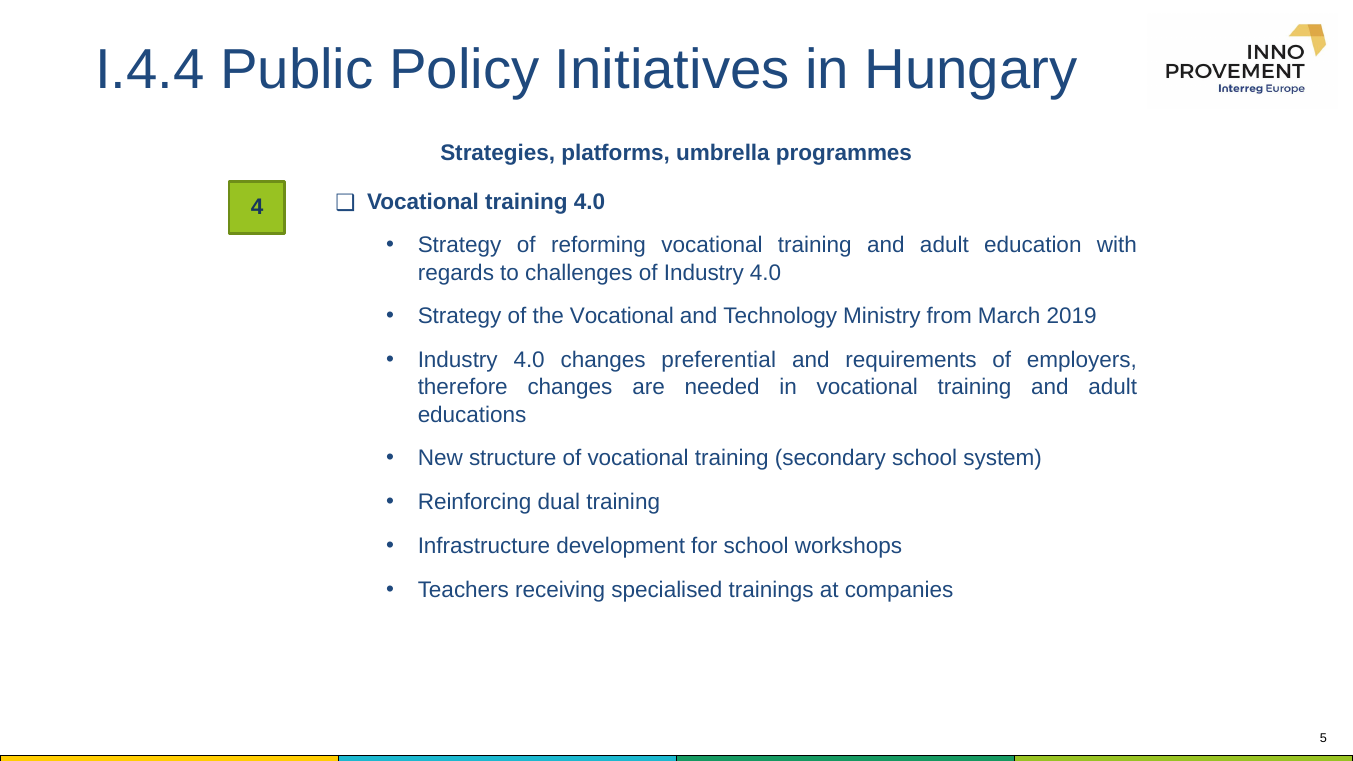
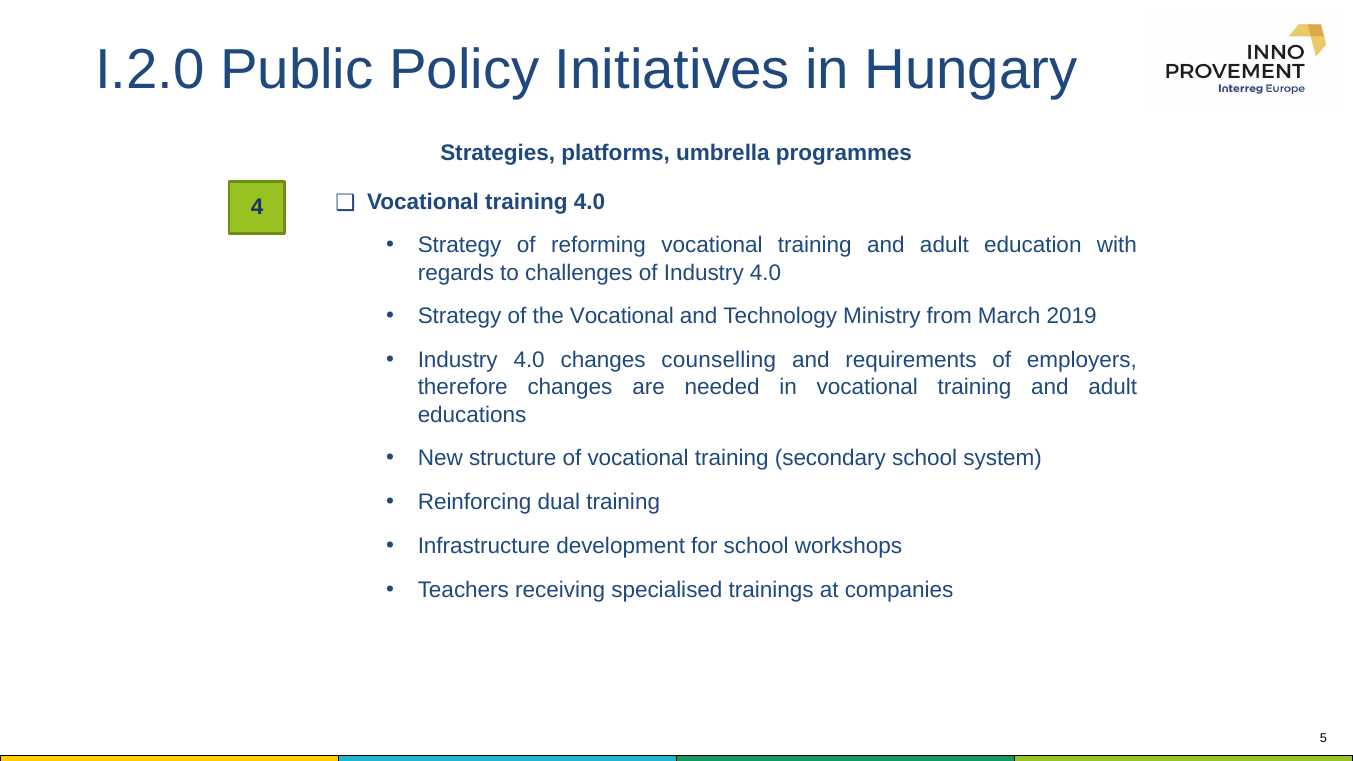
I.4.4: I.4.4 -> I.2.0 (150, 70)
preferential: preferential -> counselling (719, 361)
